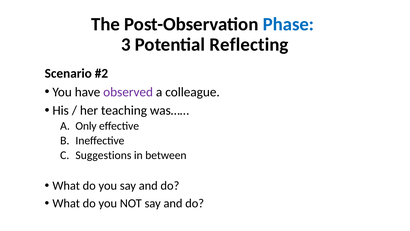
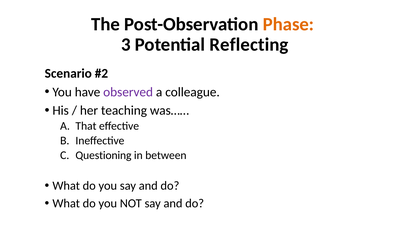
Phase colour: blue -> orange (288, 24)
Only: Only -> That (86, 126)
Suggestions: Suggestions -> Questioning (103, 155)
